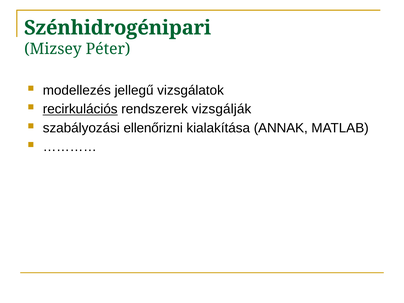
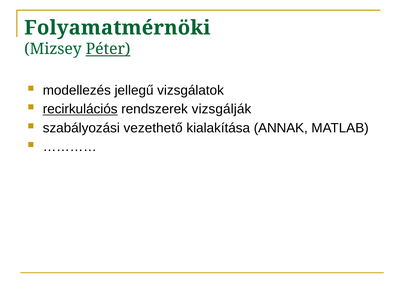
Szénhidrogénipari: Szénhidrogénipari -> Folyamatmérnöki (117, 28)
Péter underline: none -> present (108, 49)
ellenőrizni: ellenőrizni -> vezethető (153, 128)
